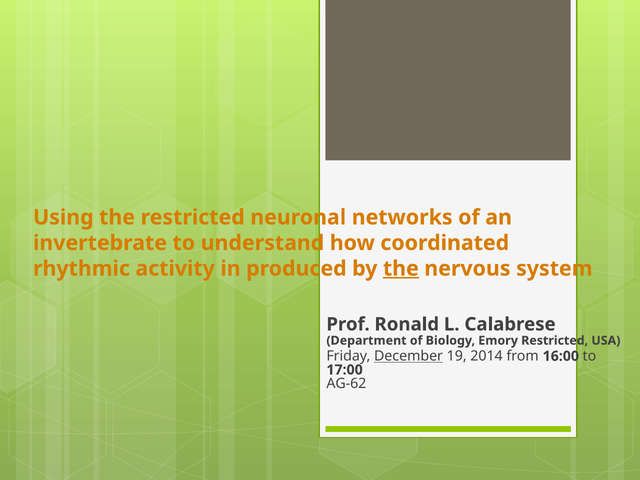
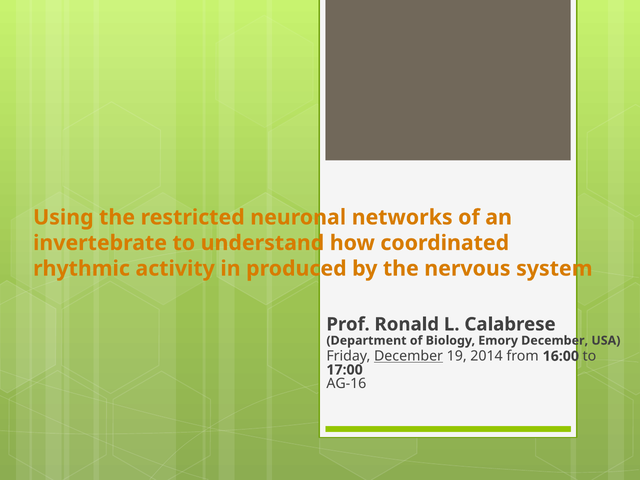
the underline: present -> none (401, 269)
Emory Restricted: Restricted -> December (555, 341)
AG-62: AG-62 -> AG-16 (346, 383)
